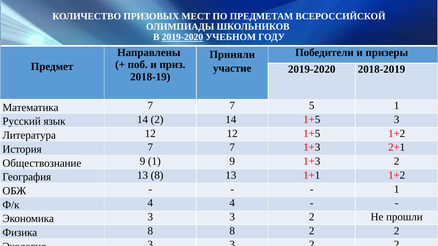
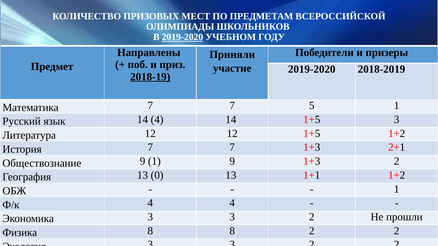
2018-19 underline: none -> present (150, 77)
14 2: 2 -> 4 (157, 120)
13 8: 8 -> 0 (157, 175)
